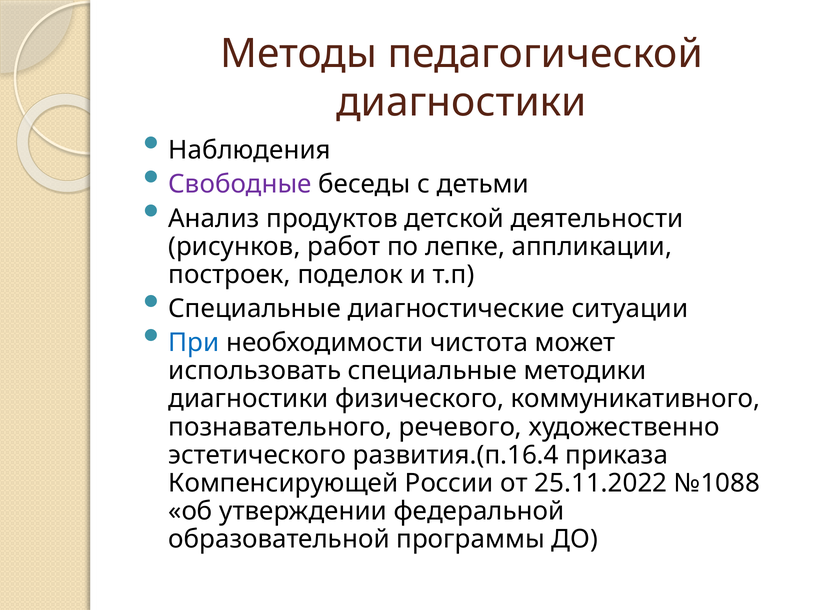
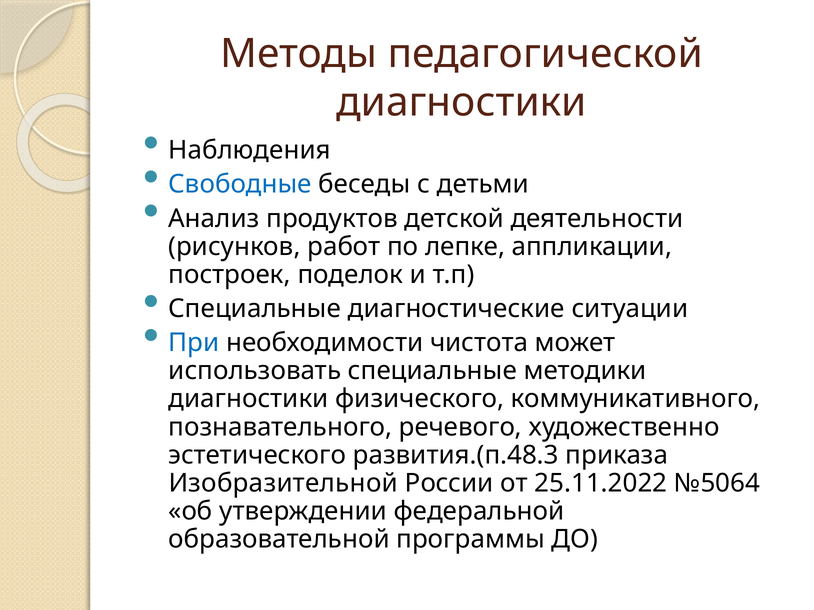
Свободные colour: purple -> blue (240, 184)
развития.(п.16.4: развития.(п.16.4 -> развития.(п.48.3 (456, 455)
Компенсирующей: Компенсирующей -> Изобразительной (283, 483)
№1088: №1088 -> №5064 (717, 483)
